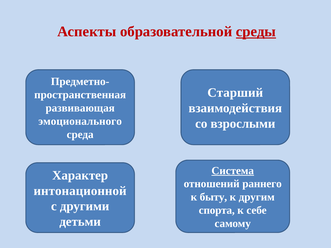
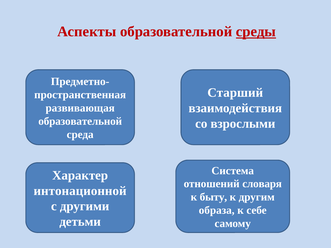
эмоционального: эмоционального -> образовательной (80, 121)
Система underline: present -> none (233, 171)
раннего: раннего -> словаря (262, 184)
спорта: спорта -> образа (217, 211)
